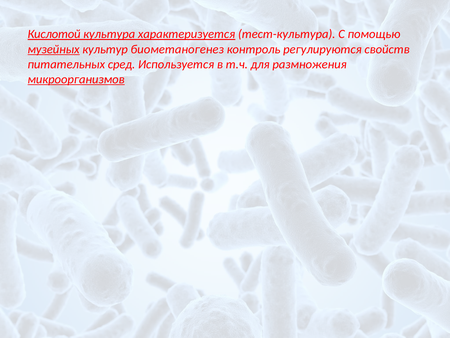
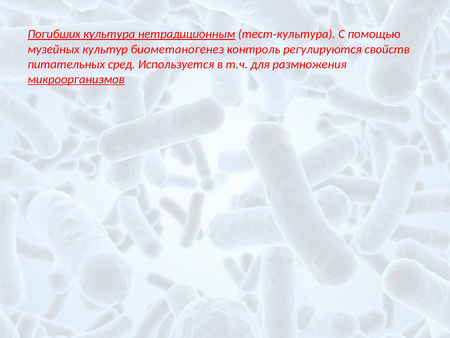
Кислотой: Кислотой -> Погибших (54, 34)
характеризуется: характеризуется -> нетрадиционным (187, 34)
музейных underline: present -> none (54, 49)
